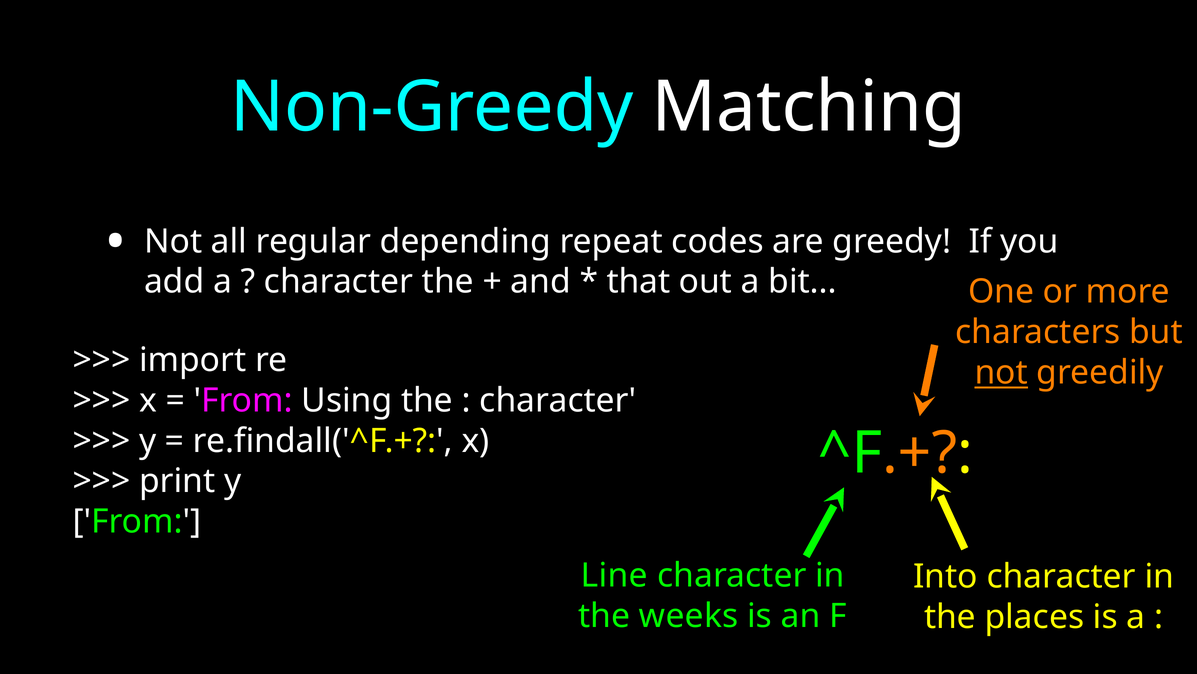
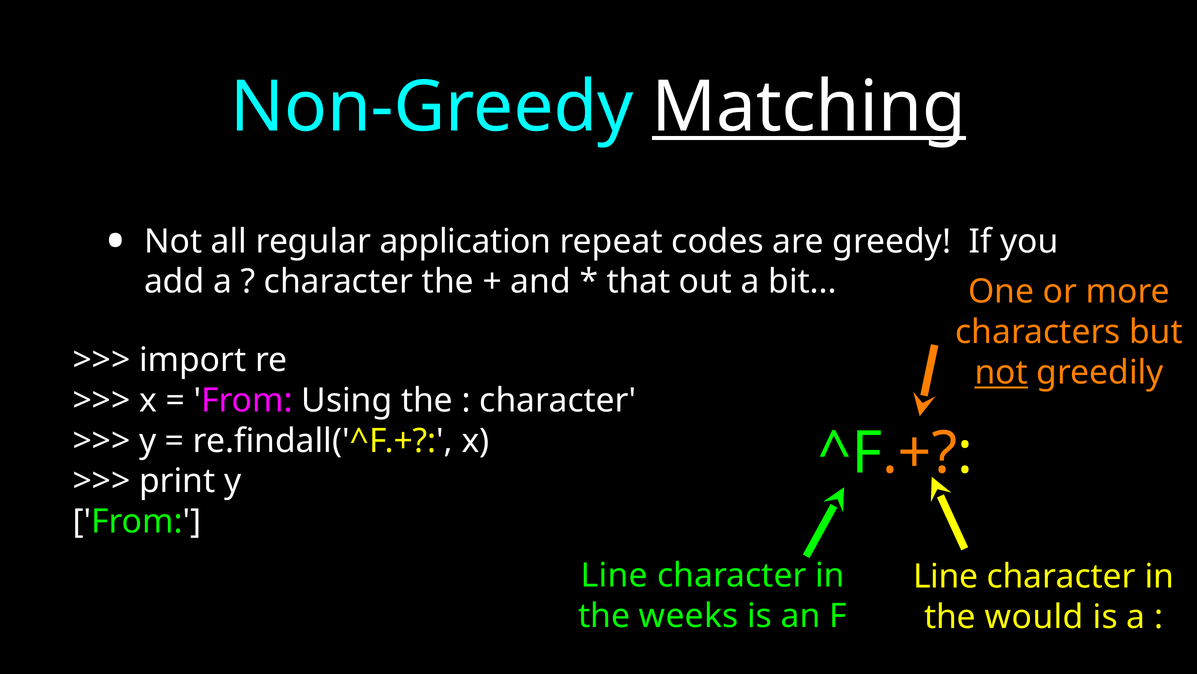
Matching underline: none -> present (809, 107)
depending: depending -> application (466, 241)
Into: Into -> Line (946, 576)
places: places -> would (1034, 616)
